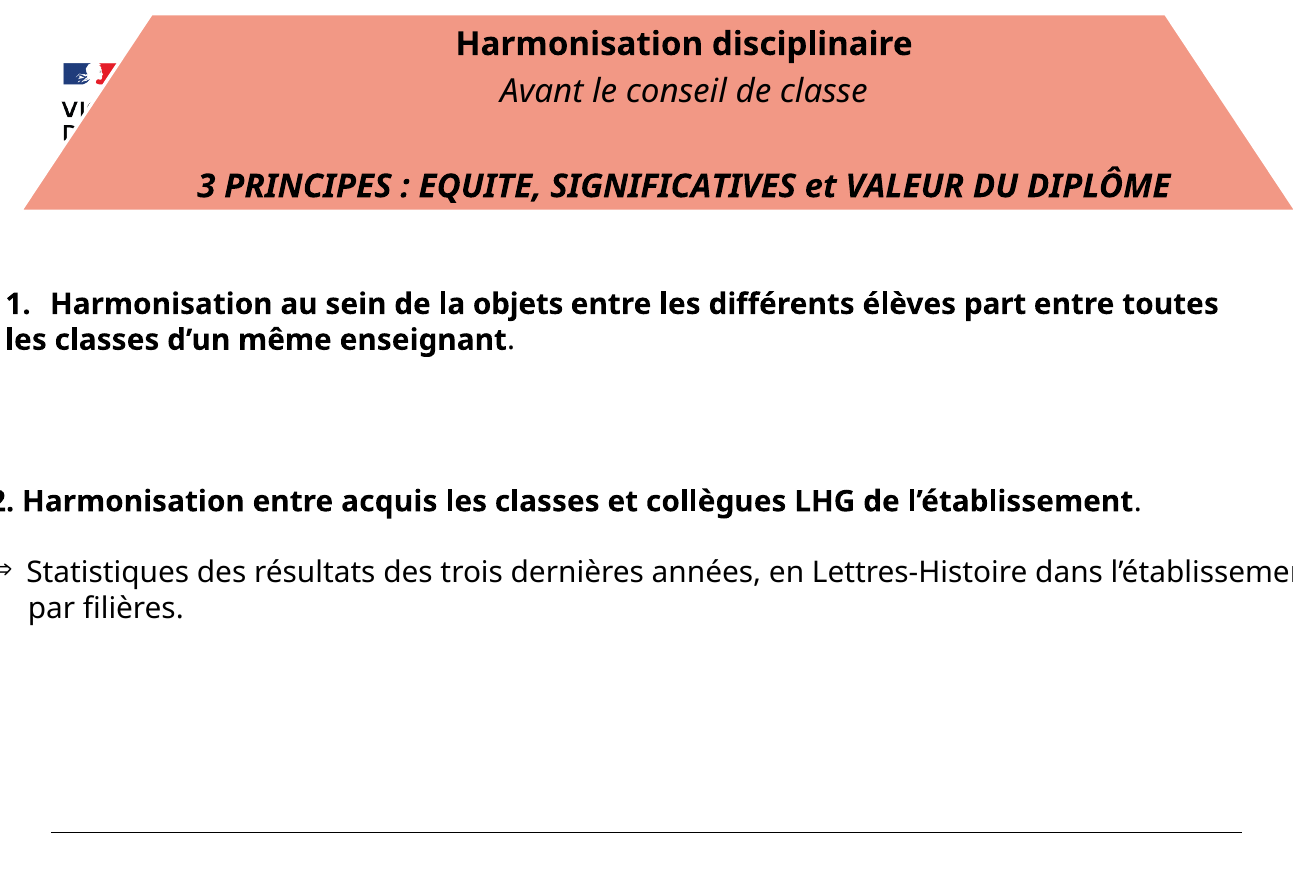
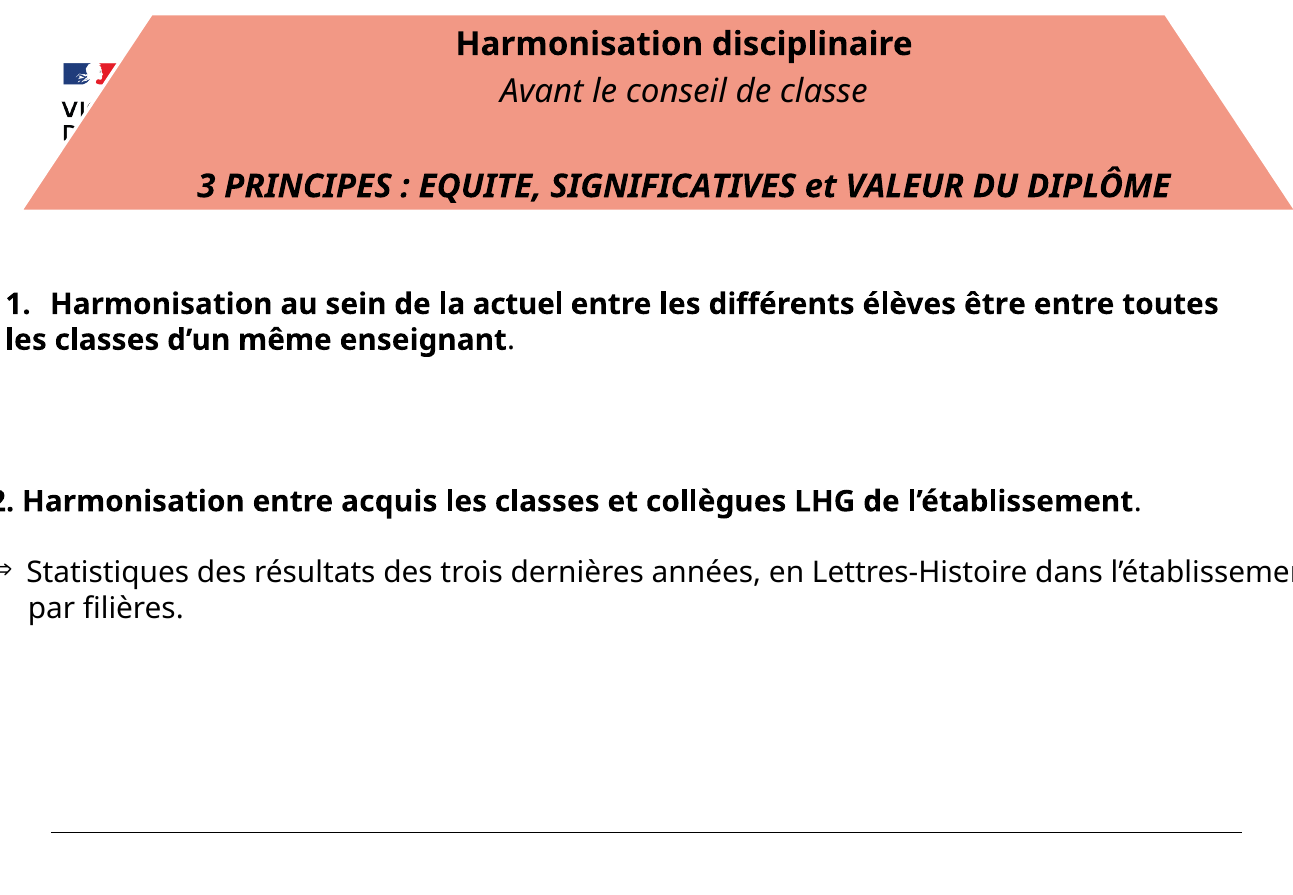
objets: objets -> actuel (518, 304)
part: part -> être (995, 304)
